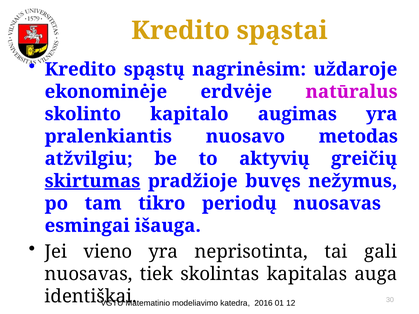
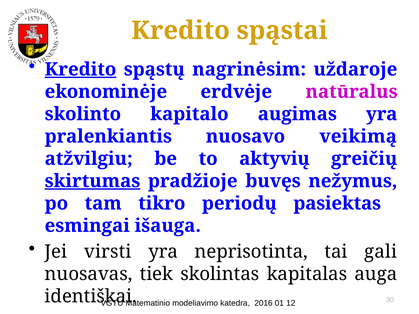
Kredito underline: none -> present (80, 69)
metodas: metodas -> veikimą (358, 136)
periodų nuosavas: nuosavas -> pasiektas (337, 204)
vieno: vieno -> virsti (108, 252)
